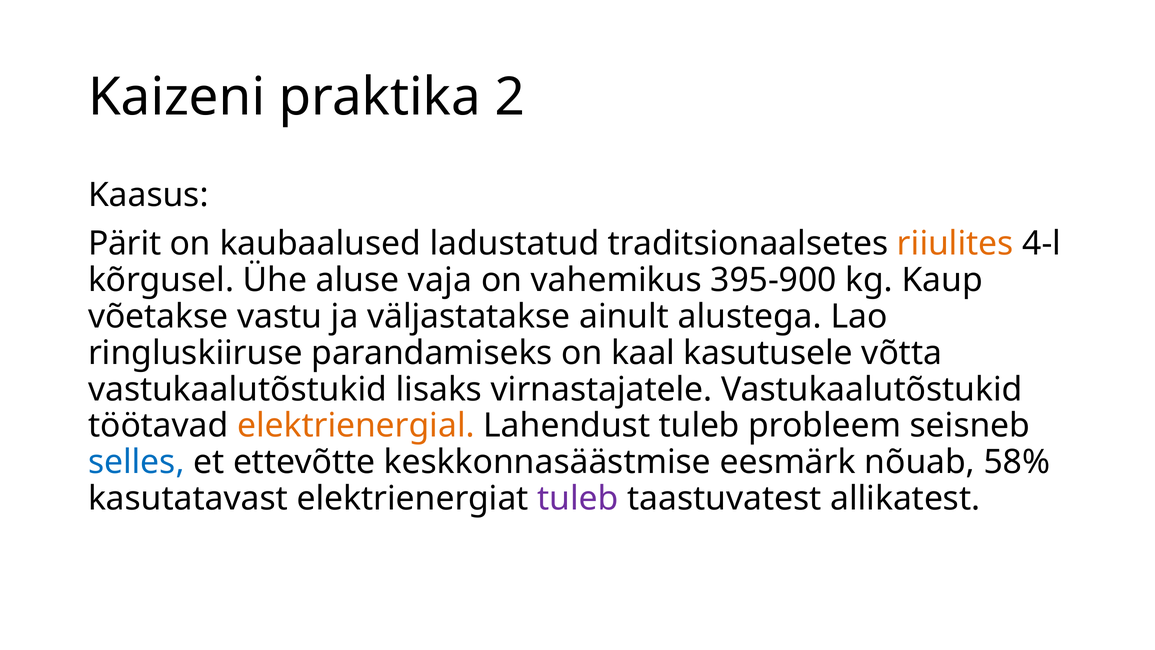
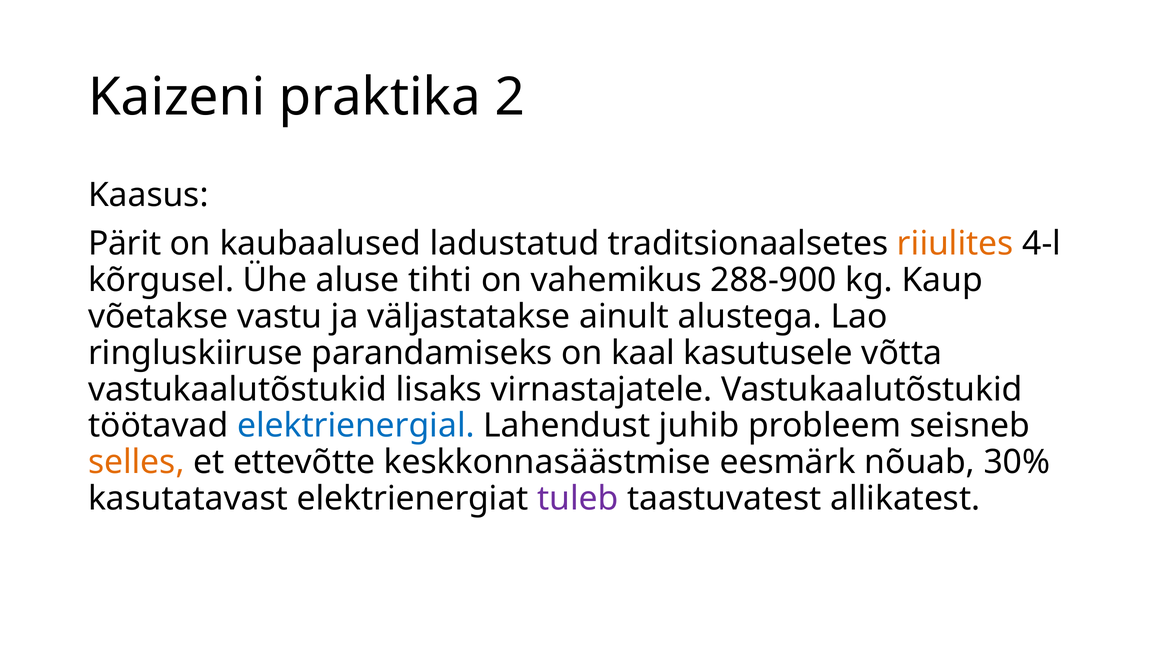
vaja: vaja -> tihti (440, 280)
395-900: 395-900 -> 288-900 (774, 280)
elektrienergial colour: orange -> blue (356, 426)
Lahendust tuleb: tuleb -> juhib (699, 426)
selles colour: blue -> orange (136, 462)
58%: 58% -> 30% (1017, 462)
